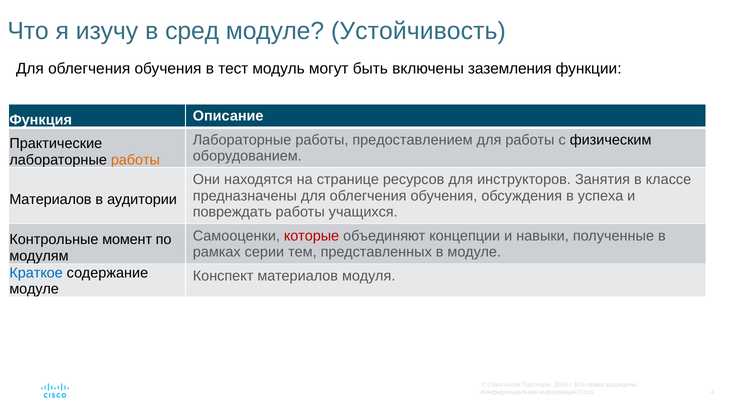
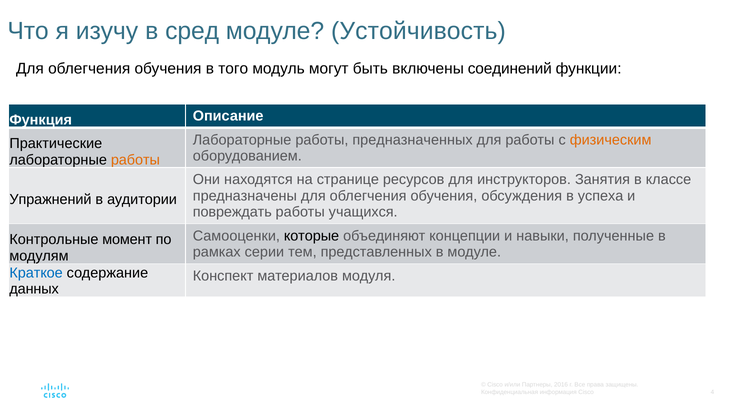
тест: тест -> того (233, 68)
заземления: заземления -> соединений (510, 68)
предоставлением: предоставлением -> предназначенных (413, 140)
физическим colour: black -> orange (611, 140)
Материалов: Материалов -> Упражнений (50, 199)
которые colour: red -> black (312, 236)
модуле: модуле -> данных (34, 289)
